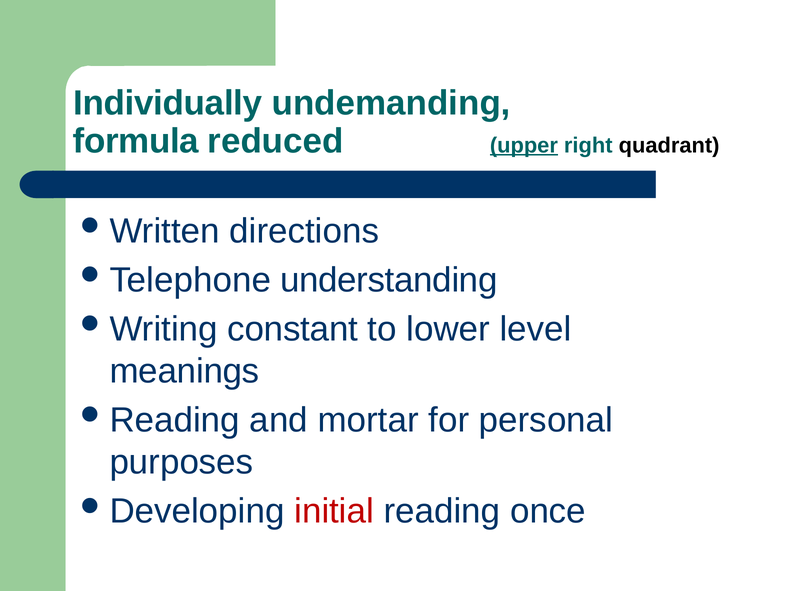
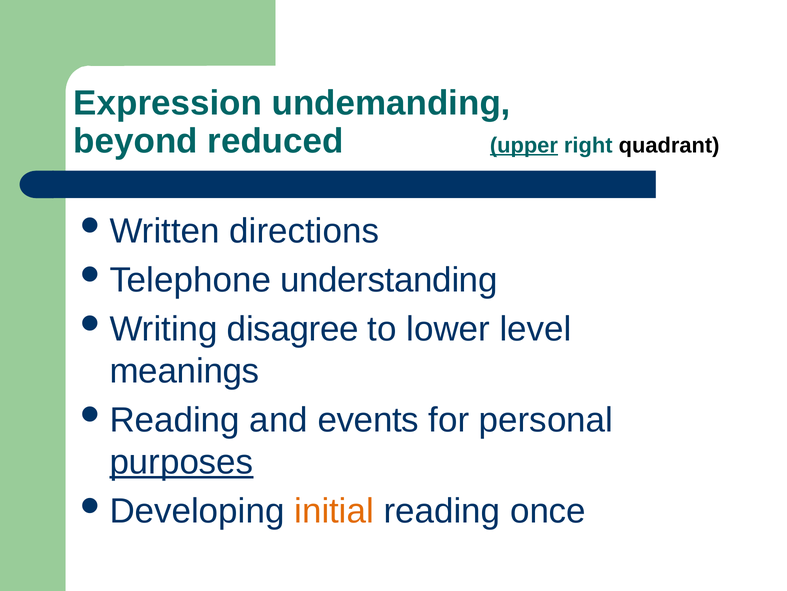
Individually: Individually -> Expression (168, 103)
formula: formula -> beyond (136, 141)
constant: constant -> disagree (293, 329)
mortar: mortar -> events (368, 420)
purposes underline: none -> present (181, 462)
initial colour: red -> orange (334, 511)
